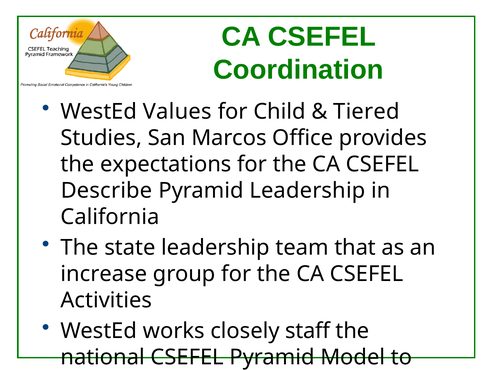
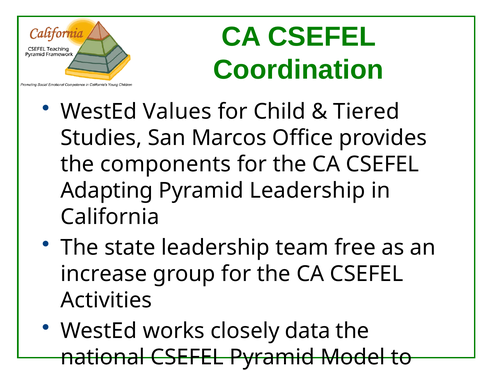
expectations: expectations -> components (166, 165)
Describe: Describe -> Adapting (107, 191)
that: that -> free (355, 248)
staff: staff -> data (308, 331)
